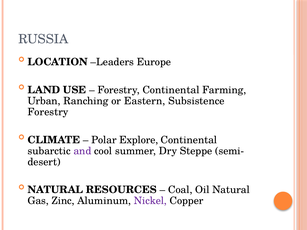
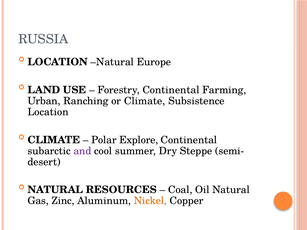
LOCATION Leaders: Leaders -> Natural (112, 62)
or Eastern: Eastern -> Climate (145, 101)
Forestry: Forestry -> Location (48, 112)
Nickel colour: purple -> orange (150, 201)
